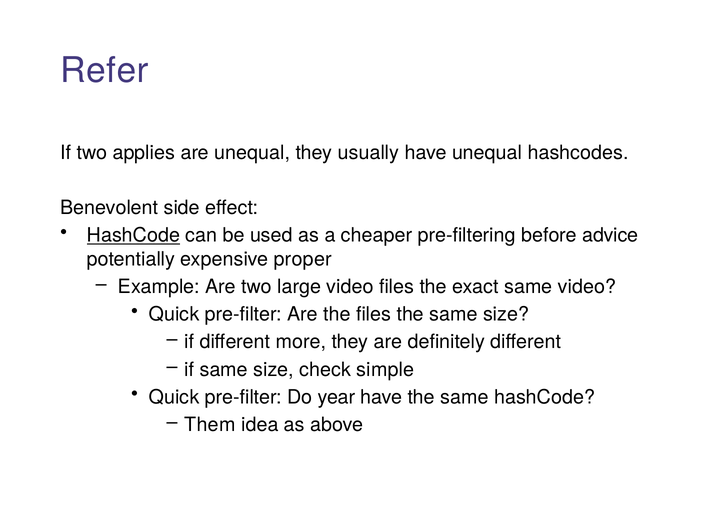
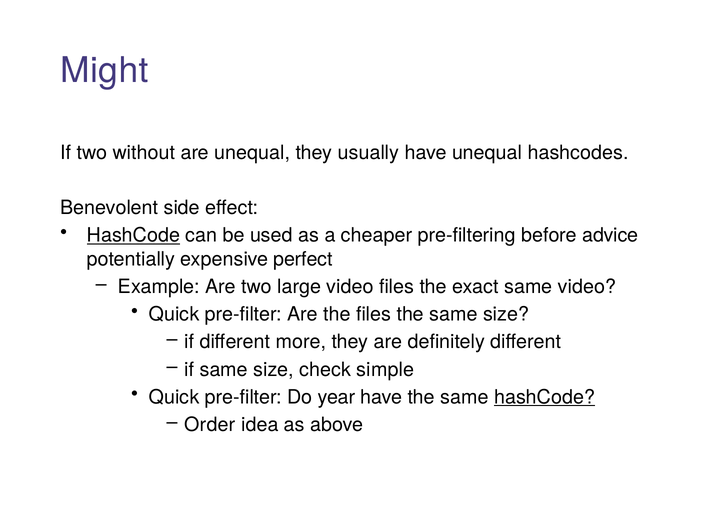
Refer: Refer -> Might (104, 70)
applies: applies -> without (144, 153)
proper: proper -> perfect (303, 259)
hashCode underline: none -> present (545, 397)
Them: Them -> Order (210, 424)
